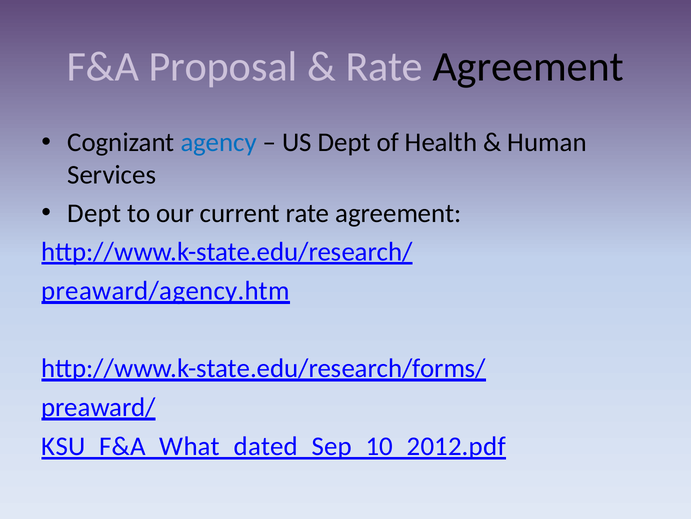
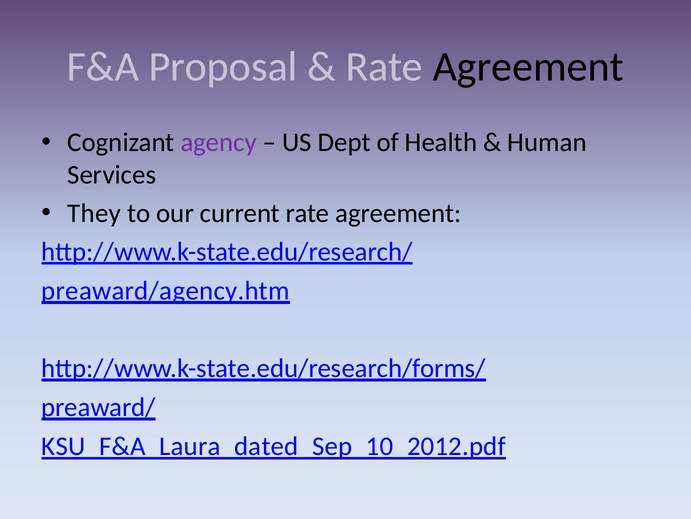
agency colour: blue -> purple (219, 142)
Dept: Dept -> They (94, 213)
KSU_F&A_What_dated_Sep_10_2012.pdf: KSU_F&A_What_dated_Sep_10_2012.pdf -> KSU_F&A_Laura_dated_Sep_10_2012.pdf (274, 446)
